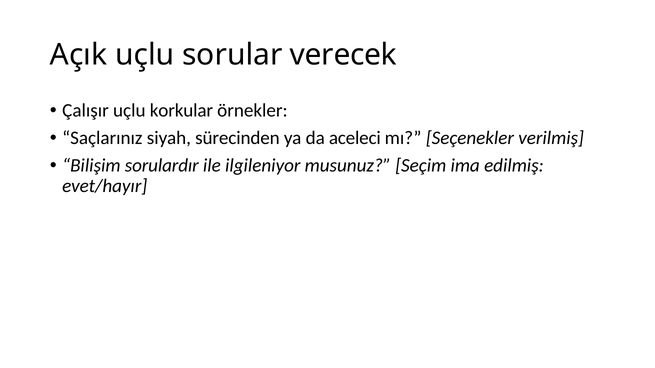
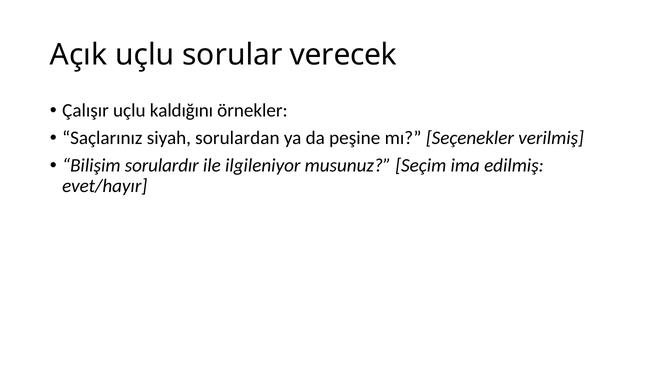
korkular: korkular -> kaldığını (181, 111)
sürecinden: sürecinden -> sorulardan (237, 138)
aceleci: aceleci -> peşine (355, 138)
